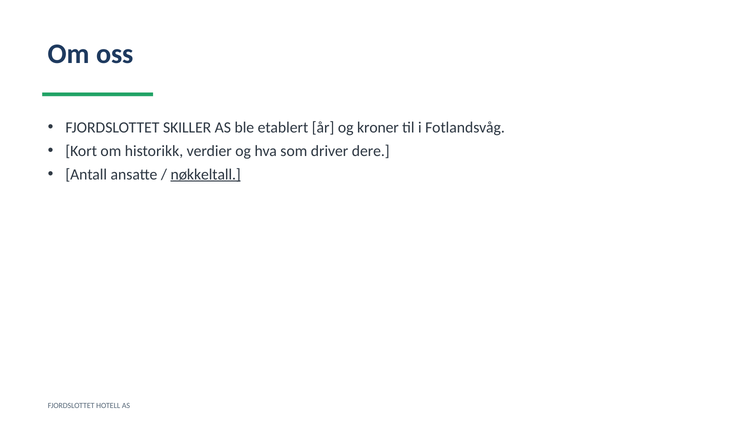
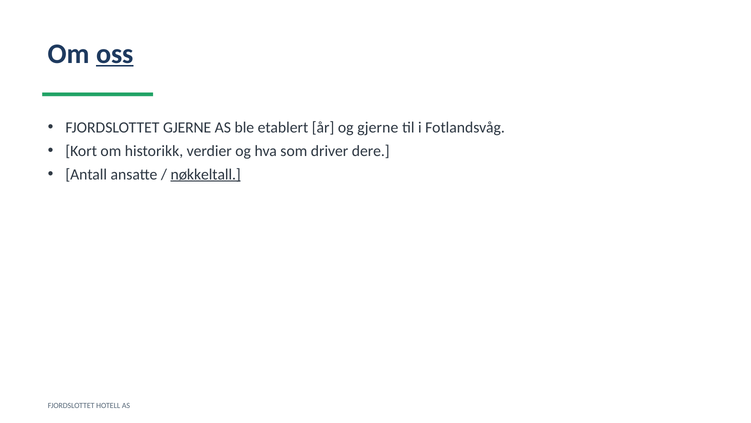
oss underline: none -> present (115, 54)
FJORDSLOTTET SKILLER: SKILLER -> GJERNE (187, 127)
og kroner: kroner -> gjerne (378, 127)
